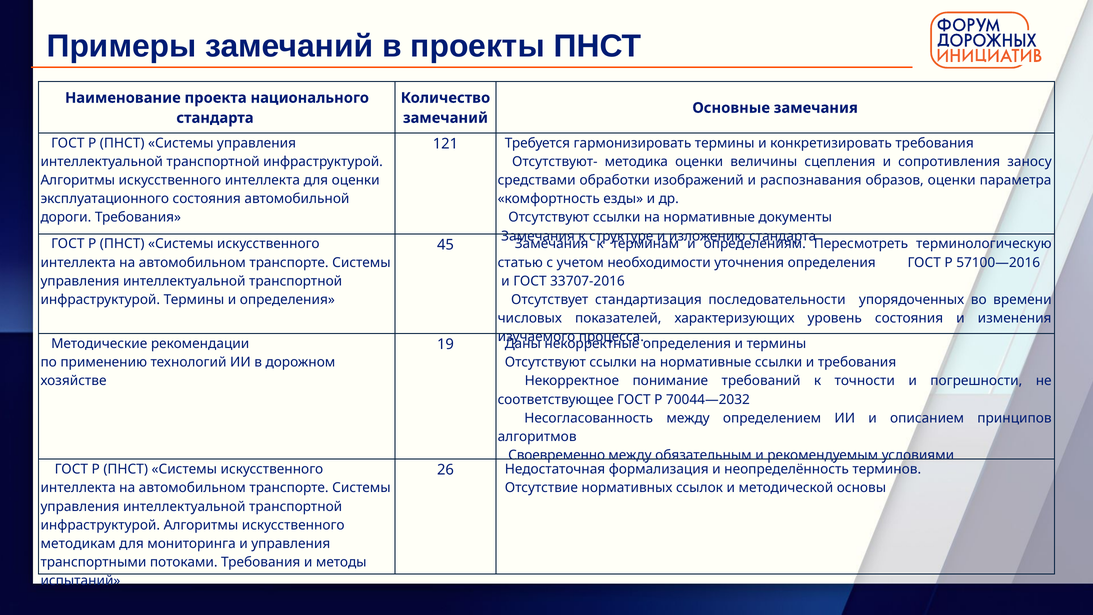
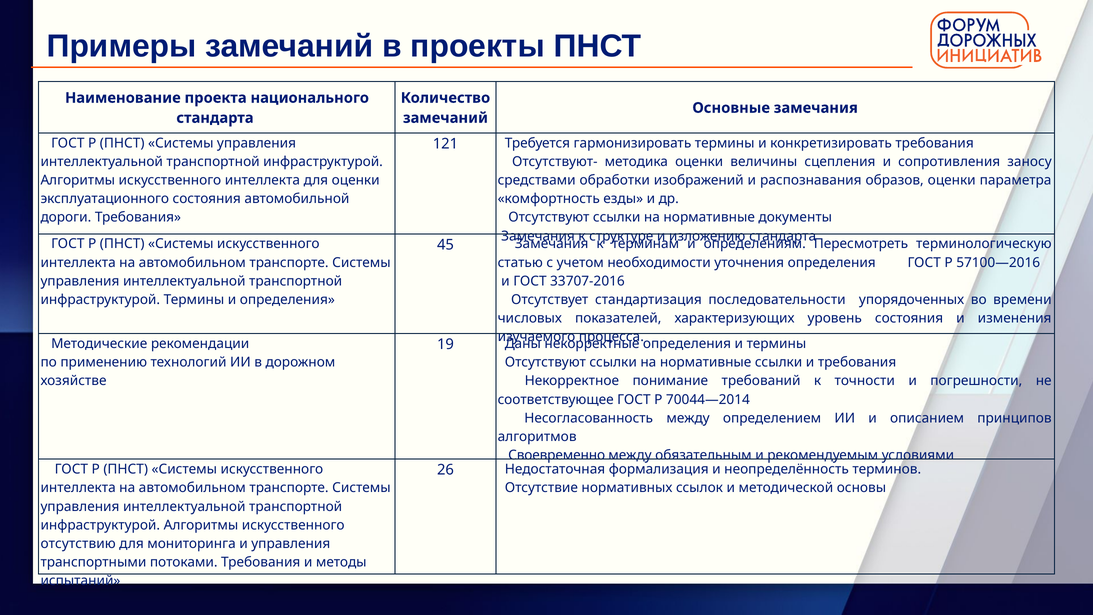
70044—2032: 70044—2032 -> 70044—2014 (708, 399)
методикам: методикам -> отсутствию (78, 544)
